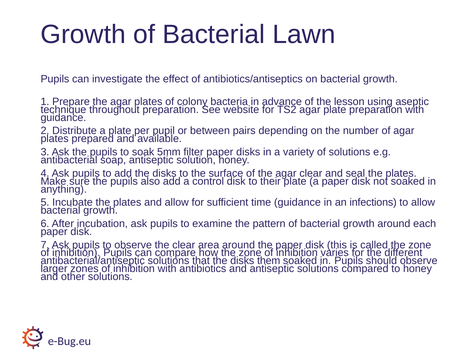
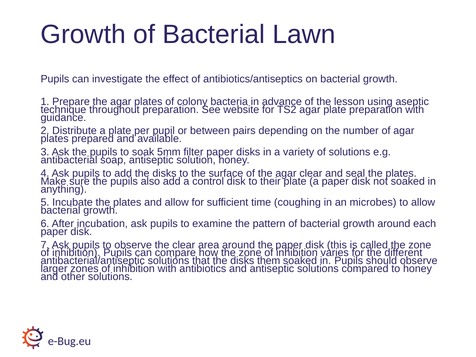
time guidance: guidance -> coughing (297, 202)
infections: infections -> microbes (373, 202)
